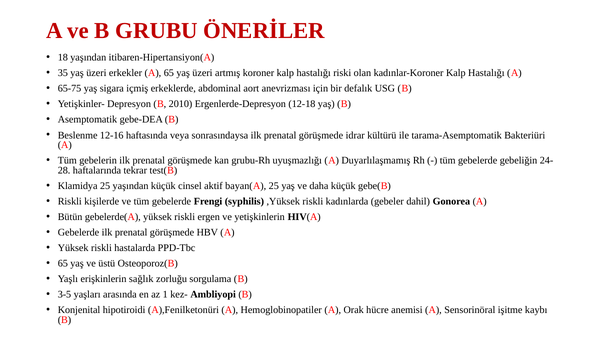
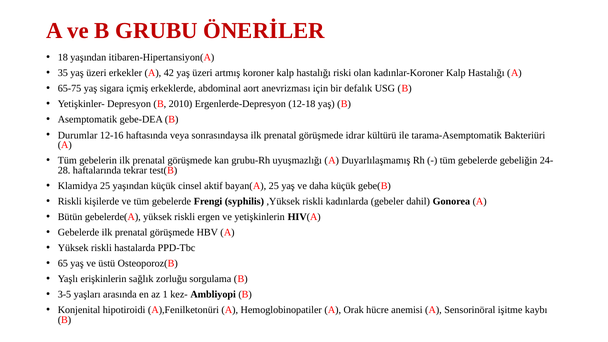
A 65: 65 -> 42 (169, 73)
Beslenme: Beslenme -> Durumlar (78, 135)
